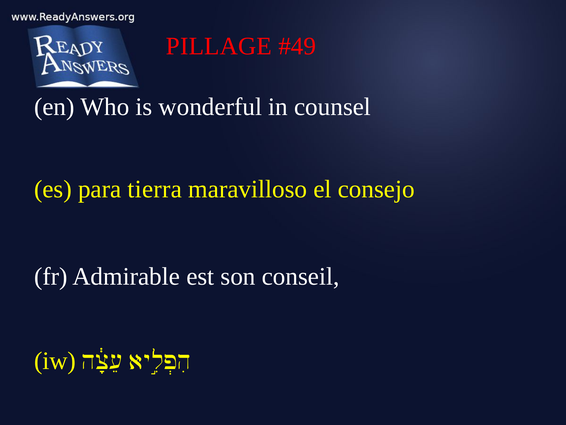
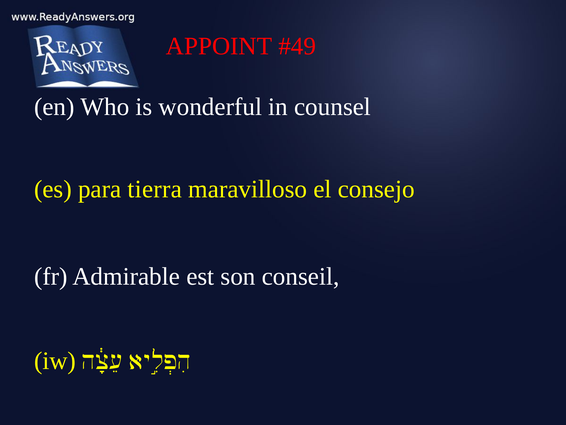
PILLAGE: PILLAGE -> APPOINT (219, 46)
